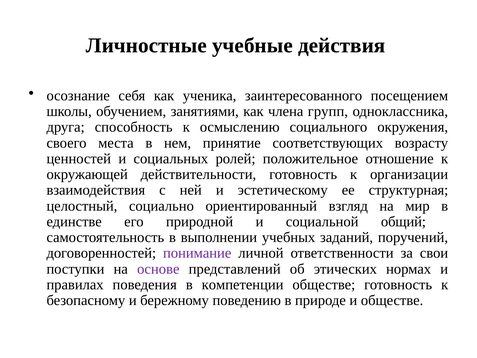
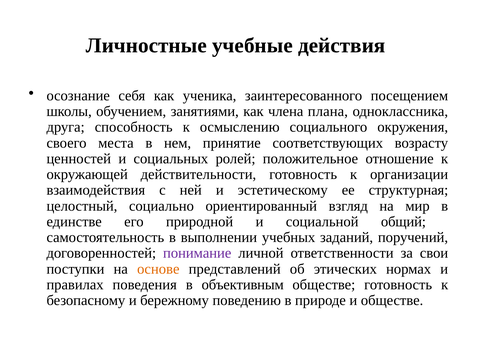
групп: групп -> плана (328, 111)
основе colour: purple -> orange (158, 269)
компетенции: компетенции -> объективным (243, 284)
